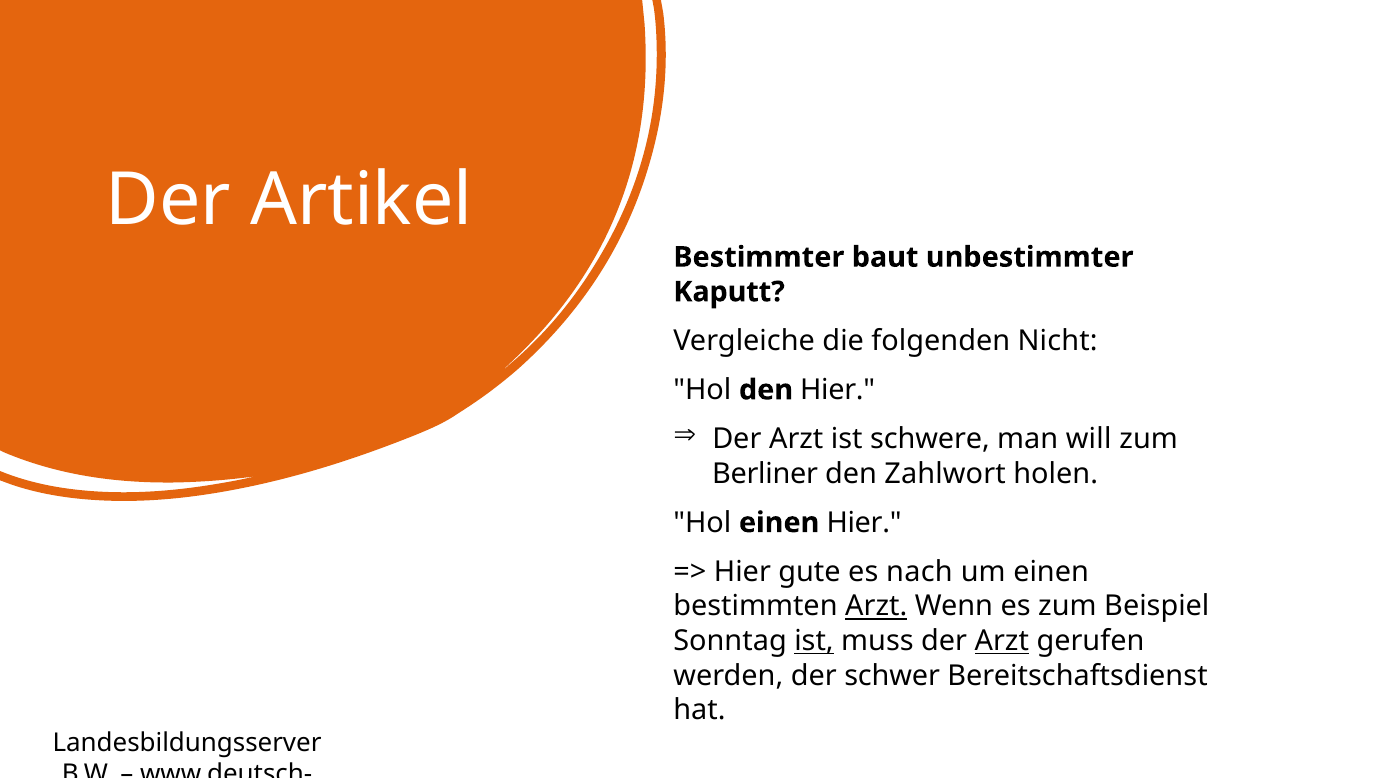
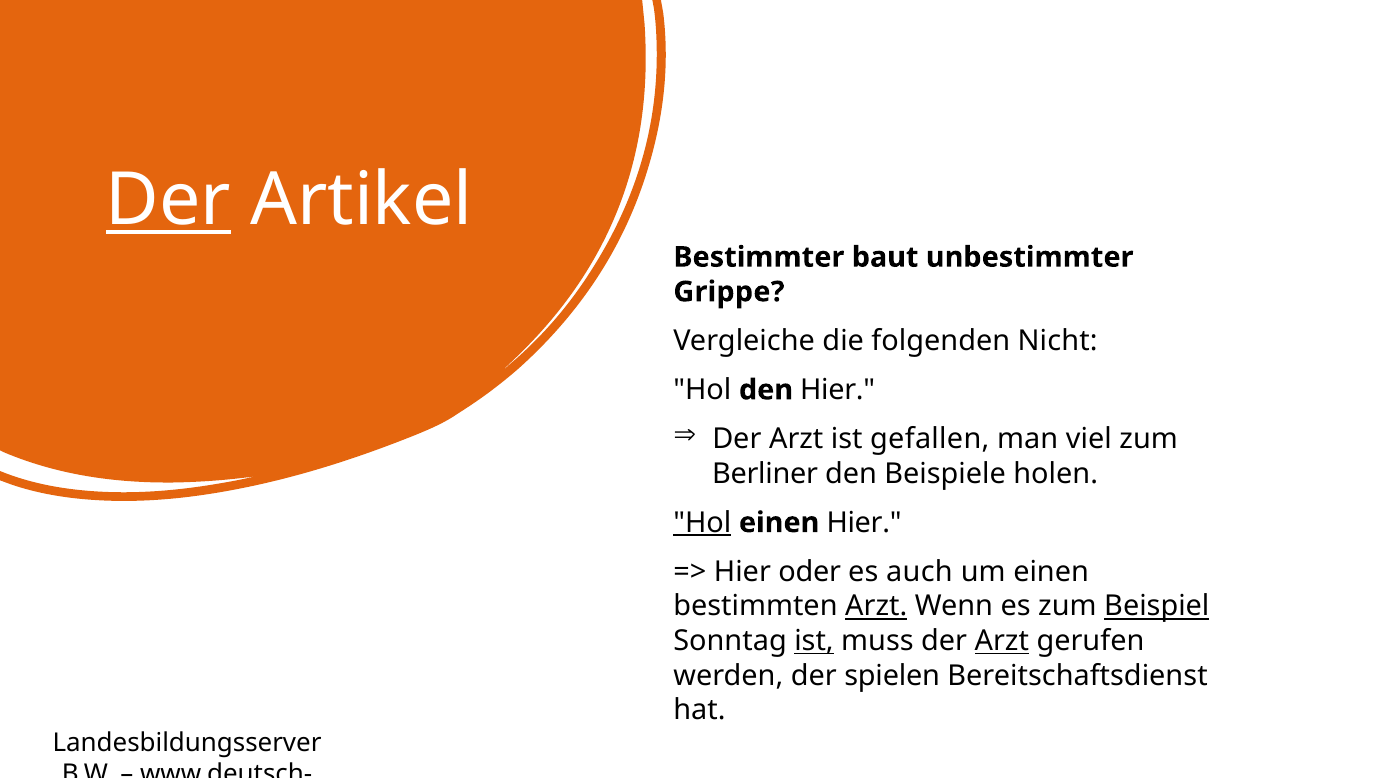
Der underline: none -> present (169, 200)
Kaputt: Kaputt -> Grippe (729, 292)
schwere: schwere -> gefallen (930, 439)
will: will -> viel (1089, 439)
Zahlwort: Zahlwort -> Beispiele (945, 474)
Hol underline: none -> present (702, 523)
gute: gute -> oder (810, 572)
nach: nach -> auch (919, 572)
Beispiel underline: none -> present (1157, 607)
schwer: schwer -> spielen (892, 676)
